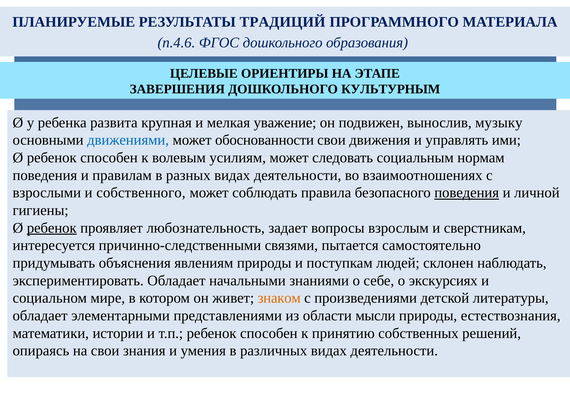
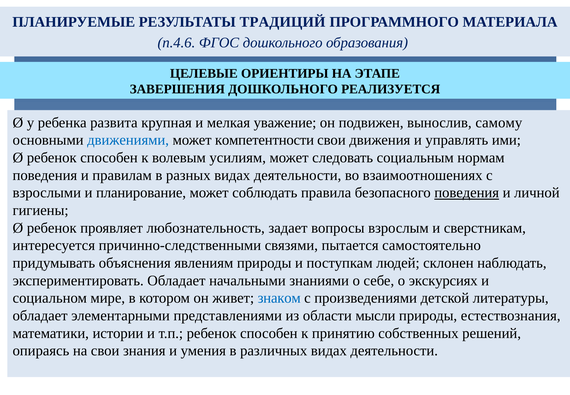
КУЛЬТУРНЫМ: КУЛЬТУРНЫМ -> РЕАЛИЗУЕТСЯ (391, 89)
музыку: музыку -> самому (499, 122)
обоснованности: обоснованности -> компетентности (265, 140)
собственного: собственного -> планирование (141, 193)
ребенок underline: present -> none (52, 228)
знаком colour: orange -> blue (279, 298)
